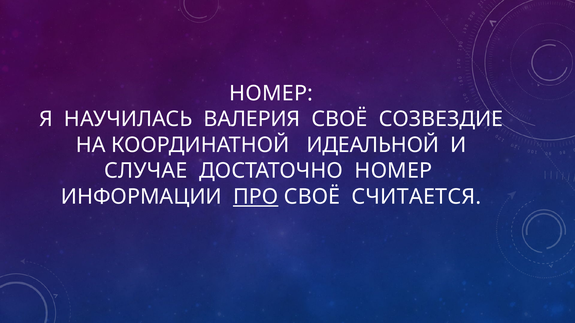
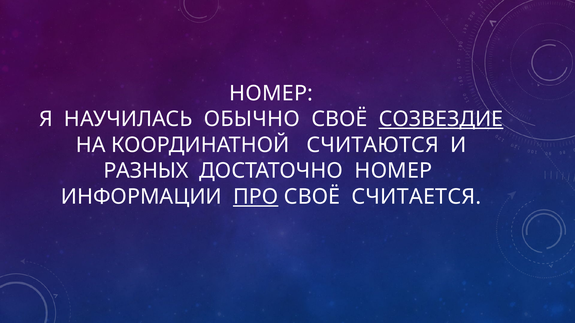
ВАЛЕРИЯ: ВАЛЕРИЯ -> ОБЫЧНО (252, 119)
СОЗВЕЗДИЕ underline: none -> present (441, 119)
ИДЕАЛЬНОЙ: ИДЕАЛЬНОЙ -> СЧИТАЮТСЯ (373, 145)
СЛУЧАЕ: СЛУЧАЕ -> РАЗНЫХ (146, 171)
